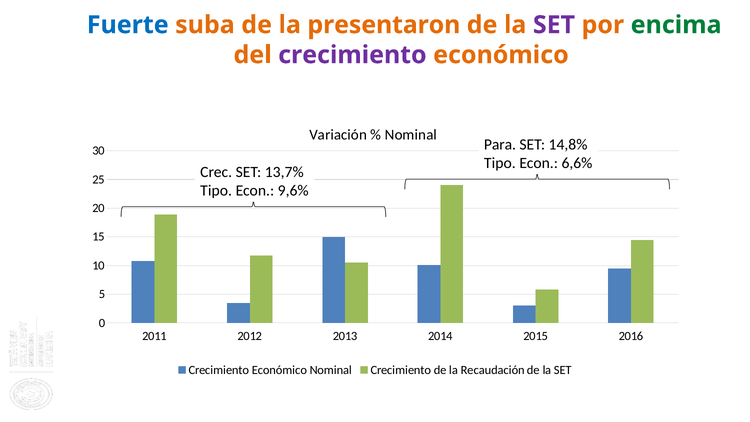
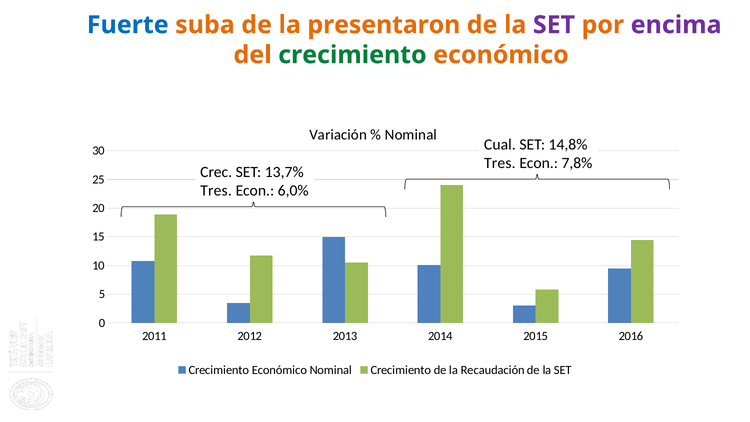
encima colour: green -> purple (676, 25)
crecimiento colour: purple -> green (352, 55)
Para: Para -> Cual (500, 144)
Tipo: Tipo -> Tres (500, 163)
6,6%: 6,6% -> 7,8% (577, 163)
Tipo: Tipo -> Tres (216, 191)
9,6%: 9,6% -> 6,0% (293, 191)
